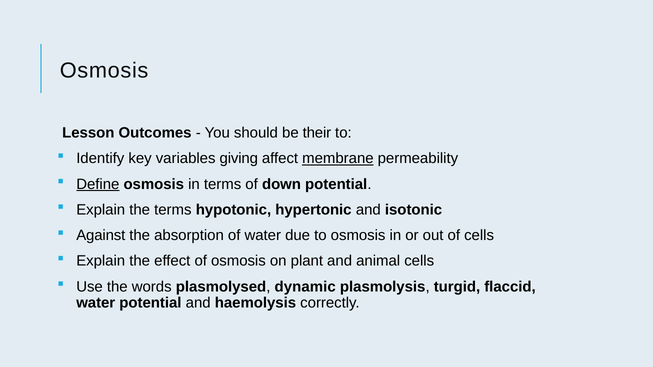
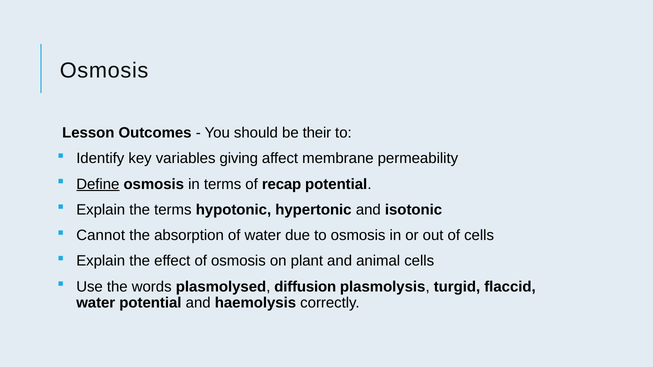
membrane underline: present -> none (338, 159)
down: down -> recap (282, 184)
Against: Against -> Cannot (101, 236)
dynamic: dynamic -> diffusion (305, 287)
